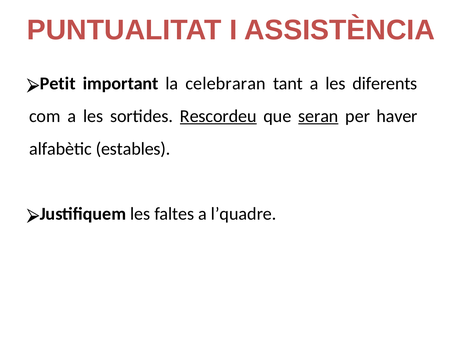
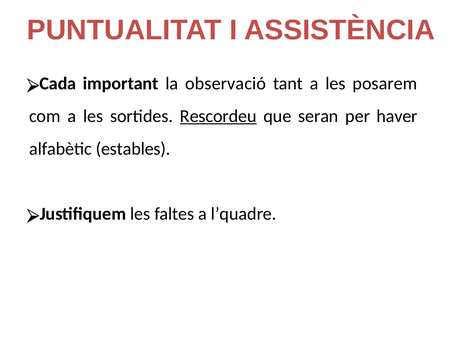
Petit: Petit -> Cada (58, 83)
celebraran: celebraran -> observació (226, 83)
diferents: diferents -> posarem (385, 83)
seran underline: present -> none (318, 116)
